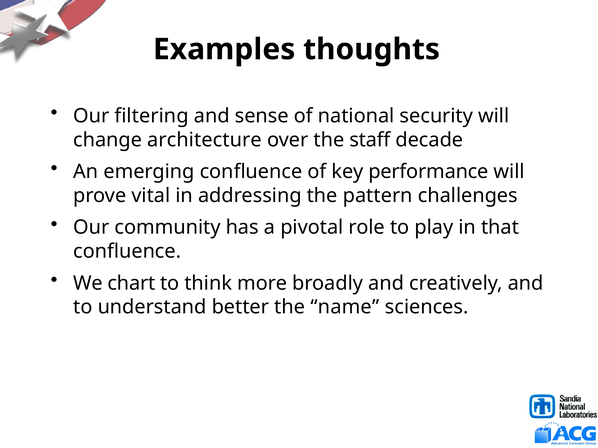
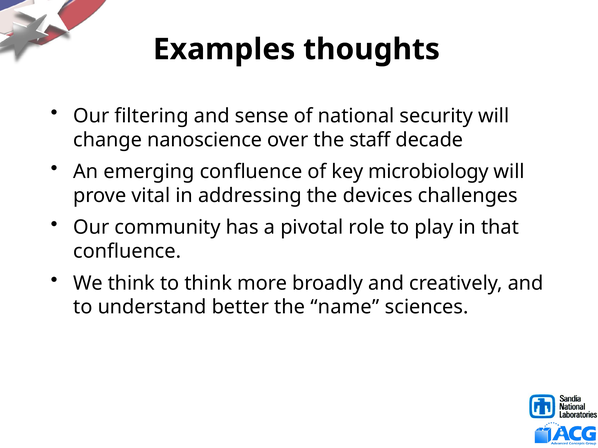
architecture: architecture -> nanoscience (205, 140)
performance: performance -> microbiology (428, 172)
pattern: pattern -> devices (378, 196)
We chart: chart -> think (131, 283)
